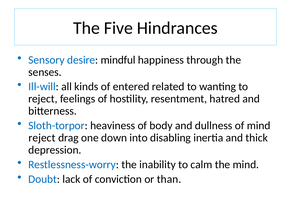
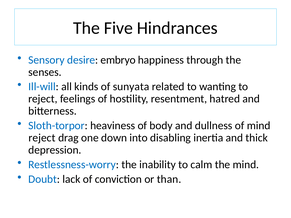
mindful: mindful -> embryo (118, 60)
entered: entered -> sunyata (131, 87)
